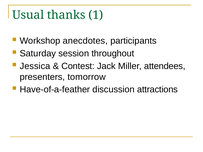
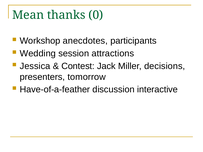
Usual: Usual -> Mean (28, 15)
1: 1 -> 0 (96, 15)
Saturday: Saturday -> Wedding (38, 54)
throughout: throughout -> attractions (113, 54)
attendees: attendees -> decisions (165, 66)
attractions: attractions -> interactive (157, 90)
